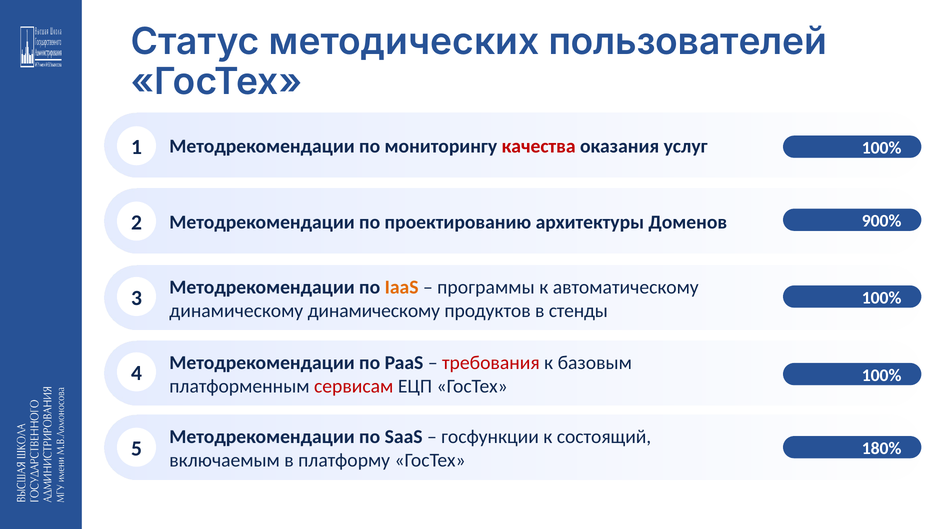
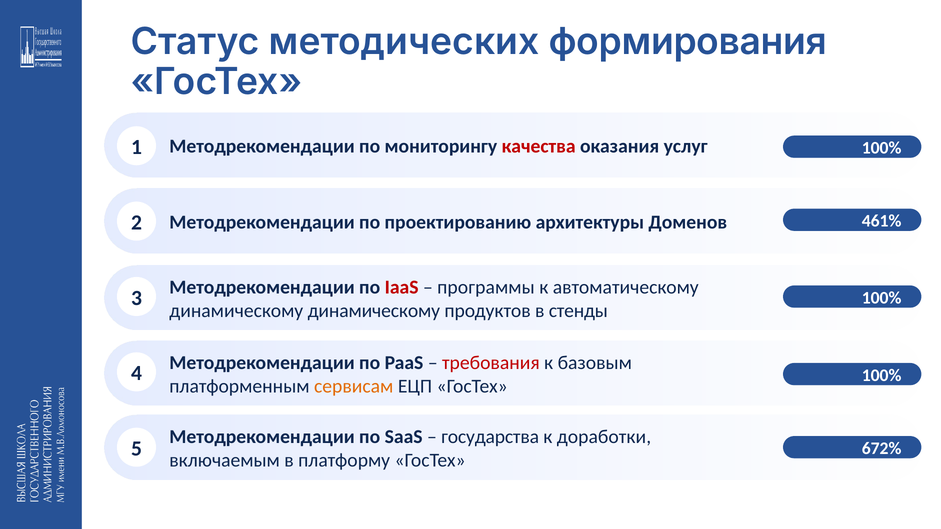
пользователей: пользователей -> формирования (688, 42)
900%: 900% -> 461% (882, 221)
IaaS colour: orange -> red (402, 287)
сервисам colour: red -> orange (354, 386)
госфункции: госфункции -> государства (490, 437)
состоящий: состоящий -> доработки (604, 437)
180%: 180% -> 672% (882, 449)
